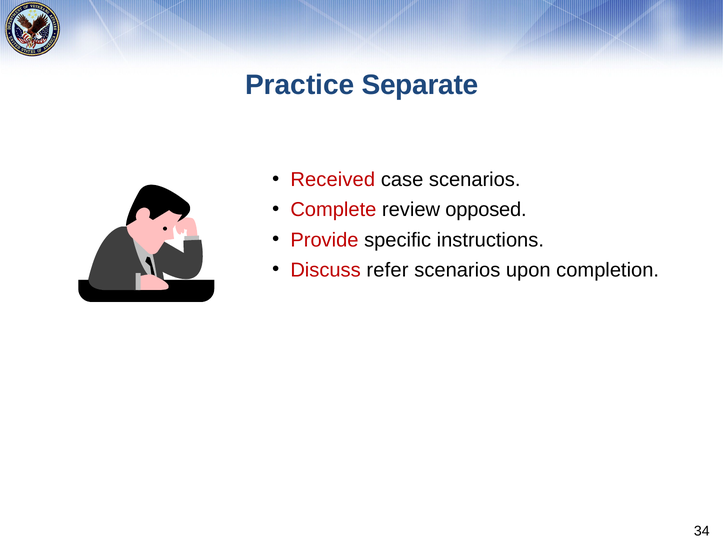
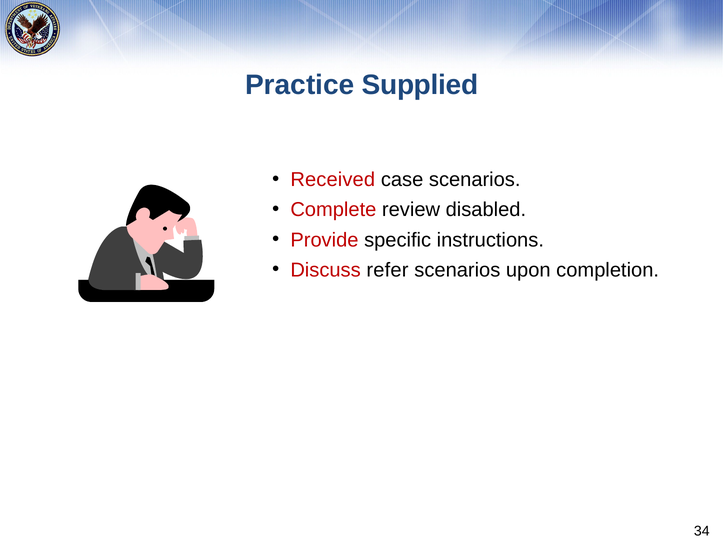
Separate: Separate -> Supplied (420, 85)
opposed: opposed -> disabled (486, 210)
